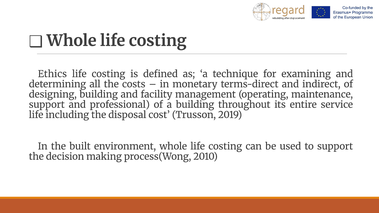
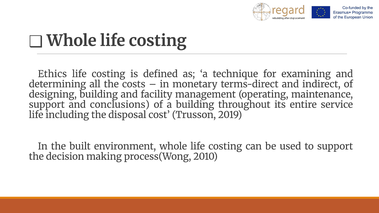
professional: professional -> conclusions (120, 105)
